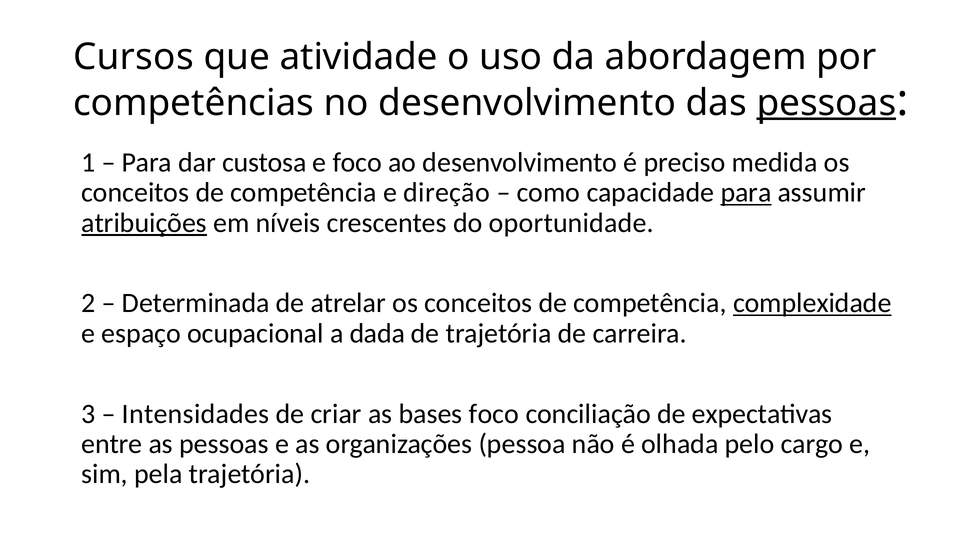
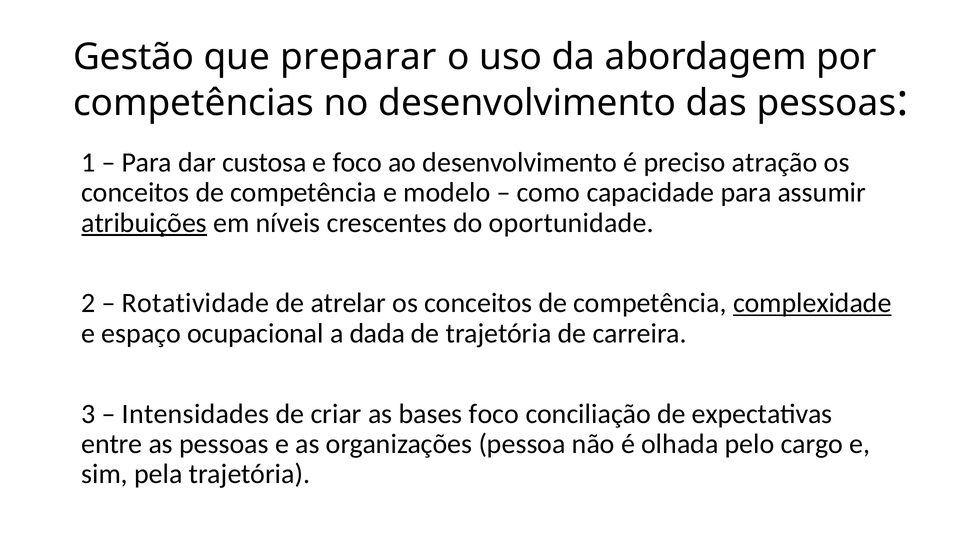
Cursos: Cursos -> Gestão (134, 57)
atividade: atividade -> preparar (358, 57)
pessoas underline: present -> none (826, 103)
medida: medida -> atração (775, 163)
direção: direção -> modelo (447, 193)
para underline: present -> none (746, 193)
Determinada: Determinada -> Rotatividade (196, 303)
